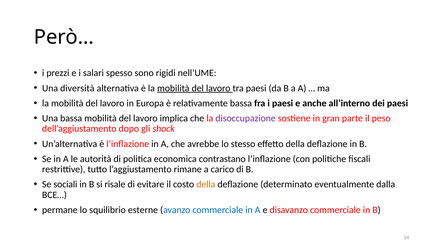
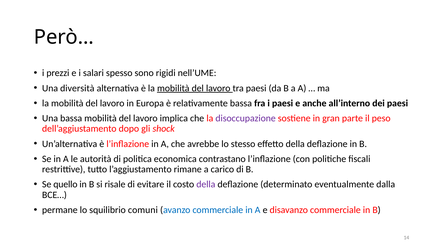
sociali: sociali -> quello (65, 185)
della colour: orange -> purple (206, 185)
esterne: esterne -> comuni (143, 210)
